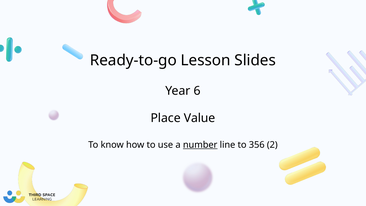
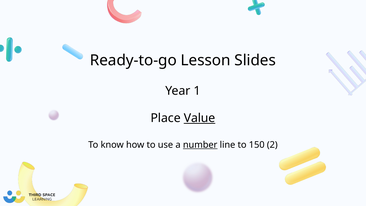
6: 6 -> 1 (197, 91)
Value underline: none -> present (200, 118)
356: 356 -> 150 (257, 145)
